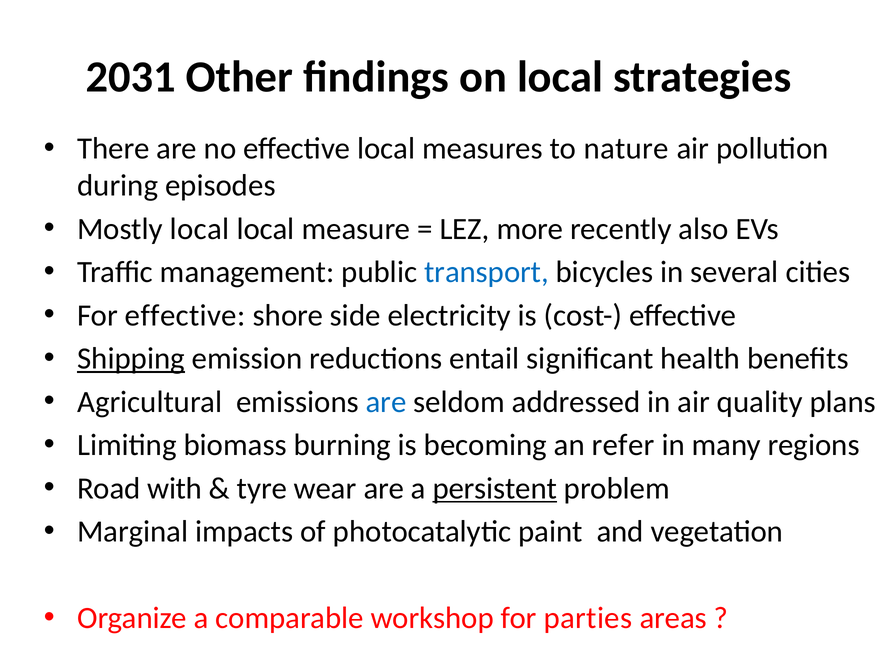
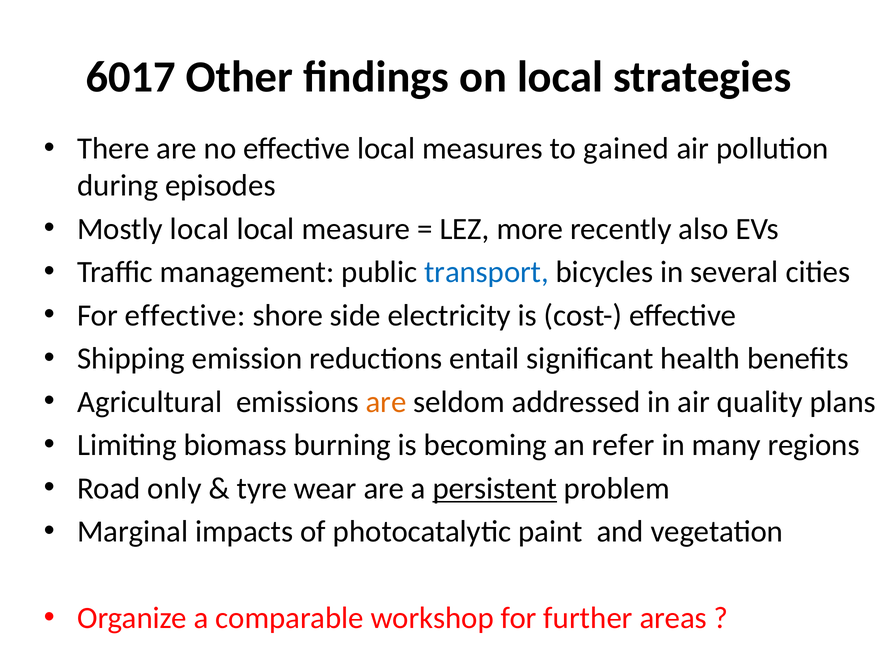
2031: 2031 -> 6017 (131, 77)
nature: nature -> gained (626, 149)
Shipping underline: present -> none (131, 358)
are colour: blue -> orange (386, 402)
with: with -> only (175, 488)
parties: parties -> further (588, 618)
